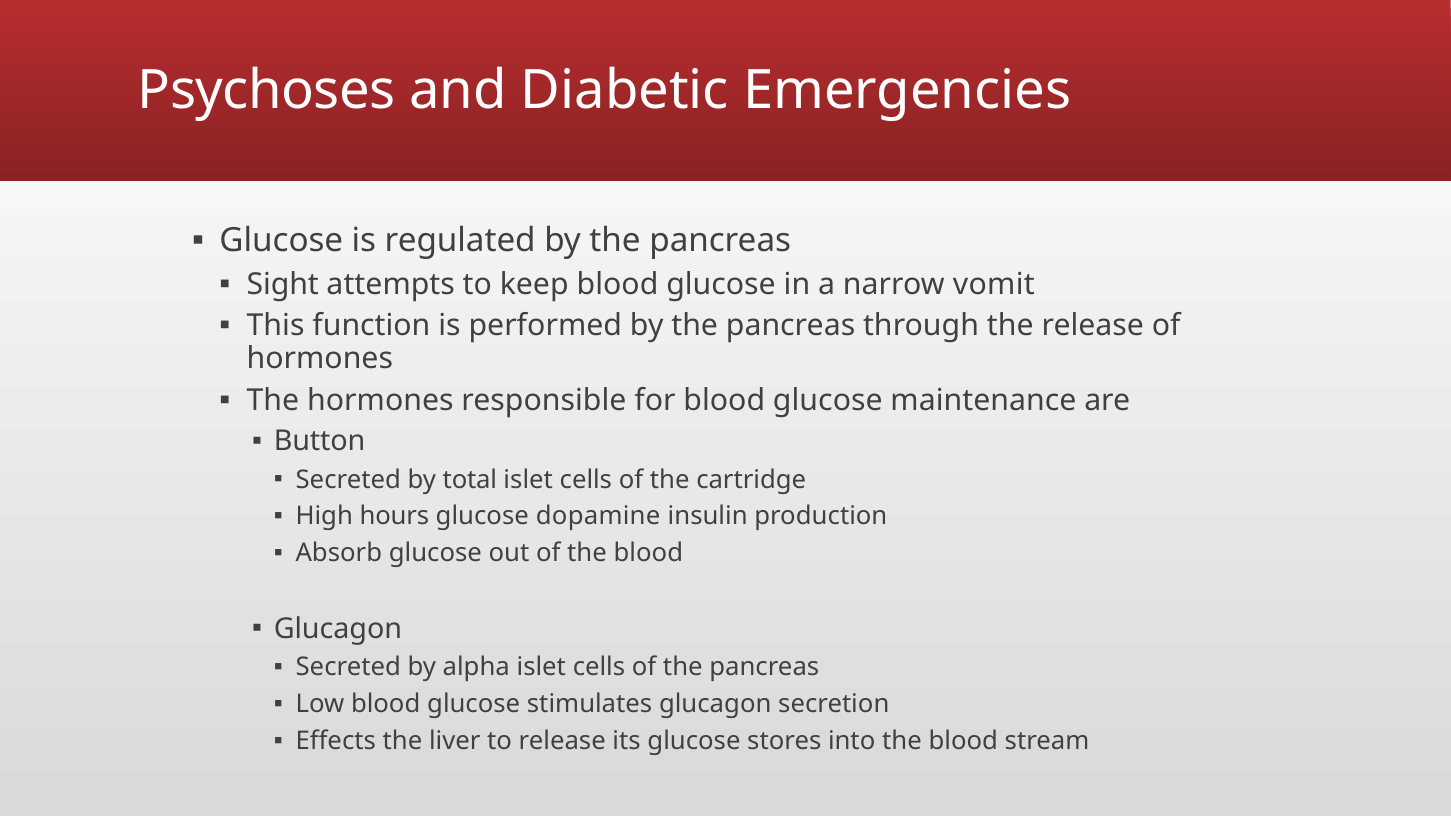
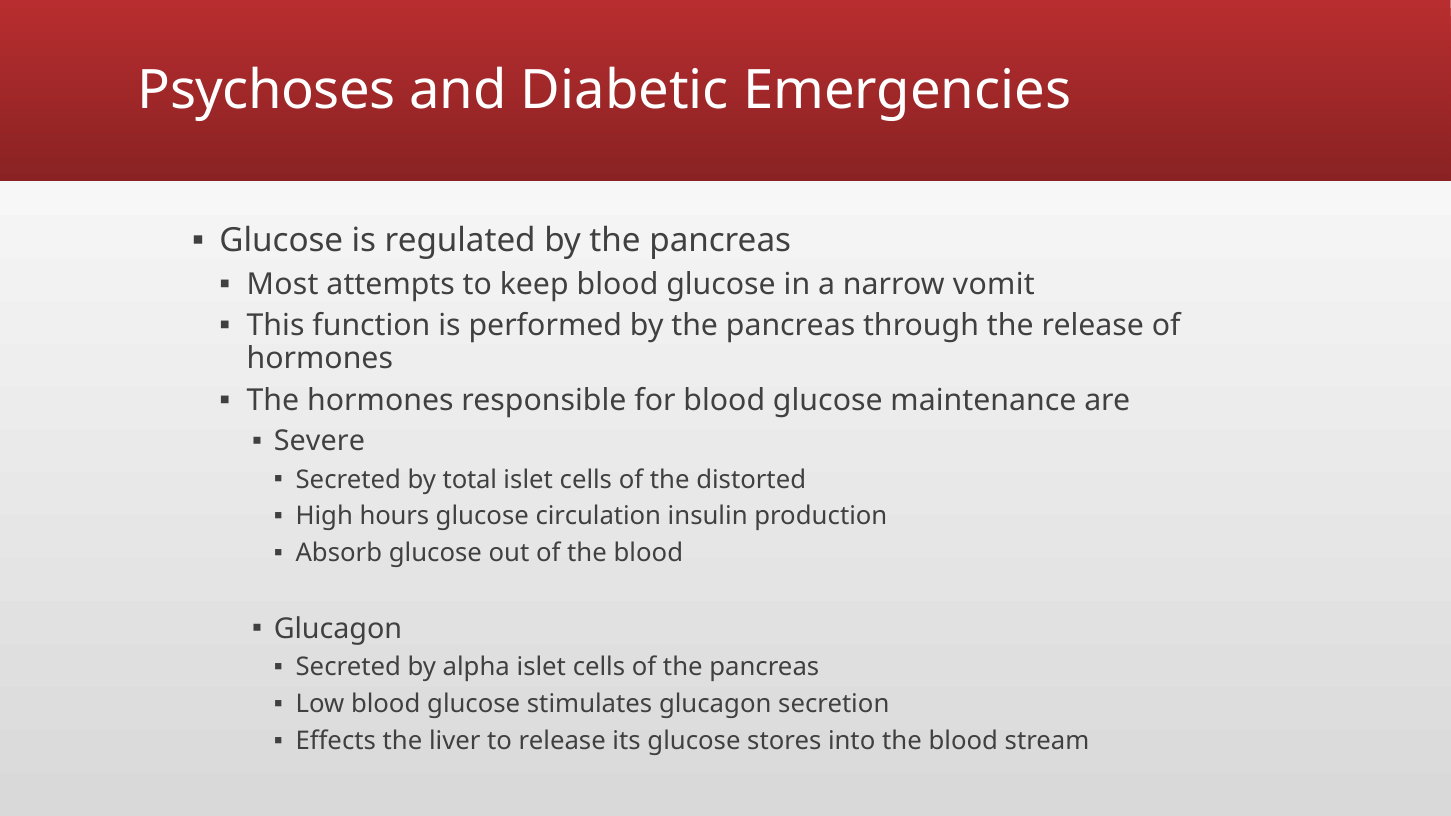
Sight: Sight -> Most (283, 284)
Button: Button -> Severe (319, 441)
cartridge: cartridge -> distorted (751, 480)
dopamine: dopamine -> circulation (598, 517)
